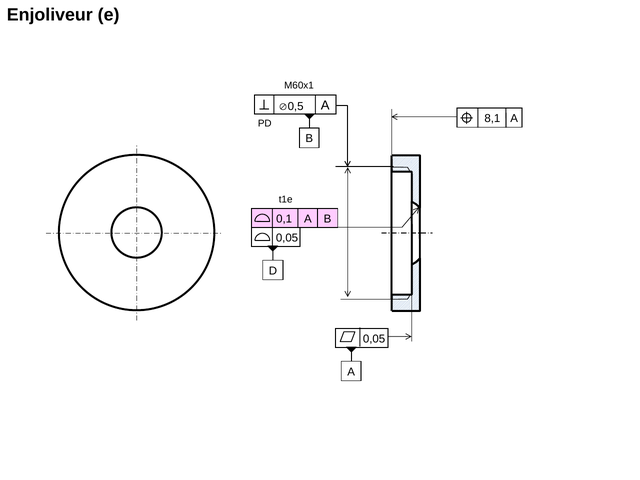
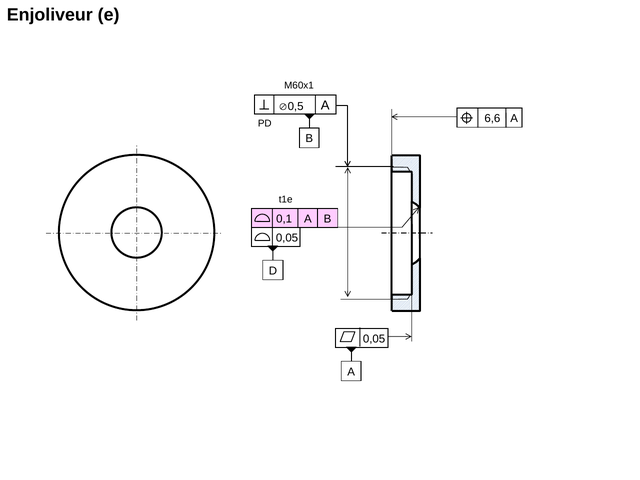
8,1: 8,1 -> 6,6 (492, 119)
